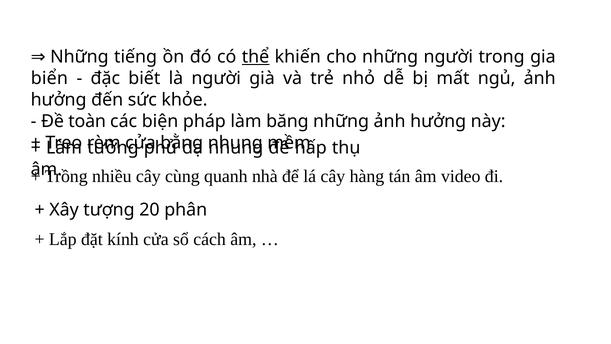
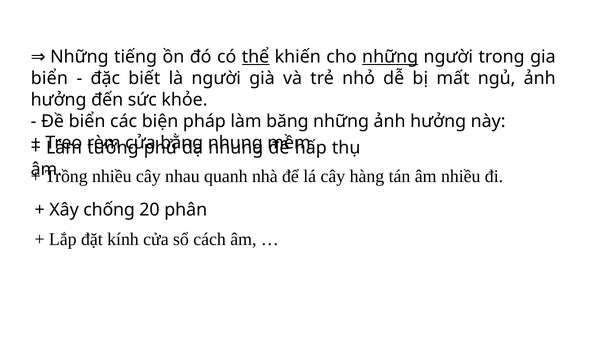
những underline: none -> present (390, 57)
Đề toàn: toàn -> biển (87, 121)
cùng: cùng -> nhau (182, 176)
âm video: video -> nhiều (461, 176)
tượng: tượng -> chống (109, 210)
